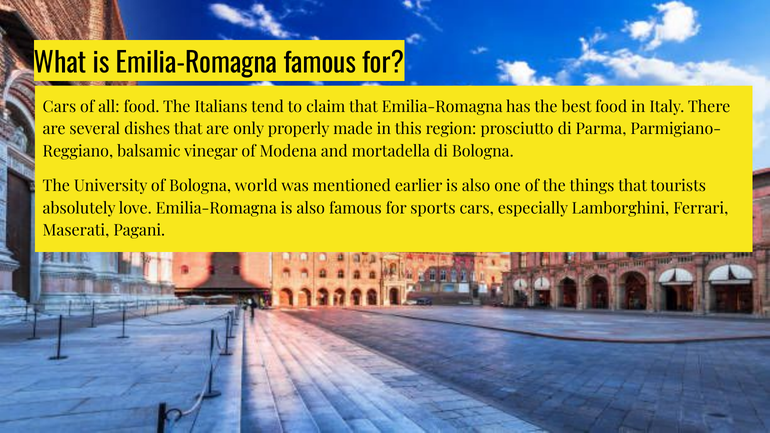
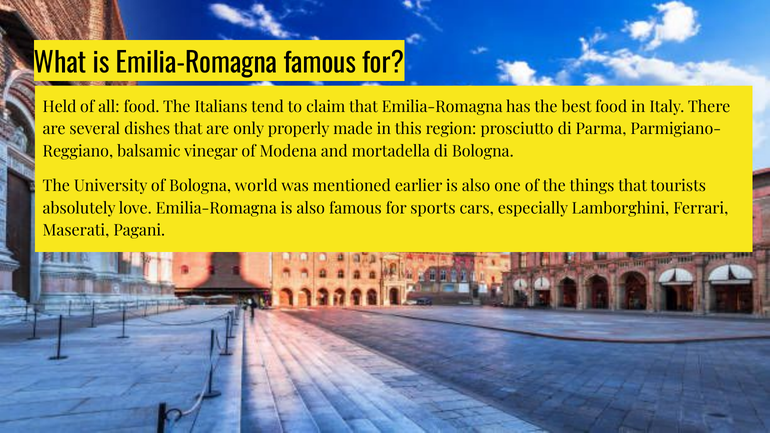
Cars: Cars -> Held (60, 107)
